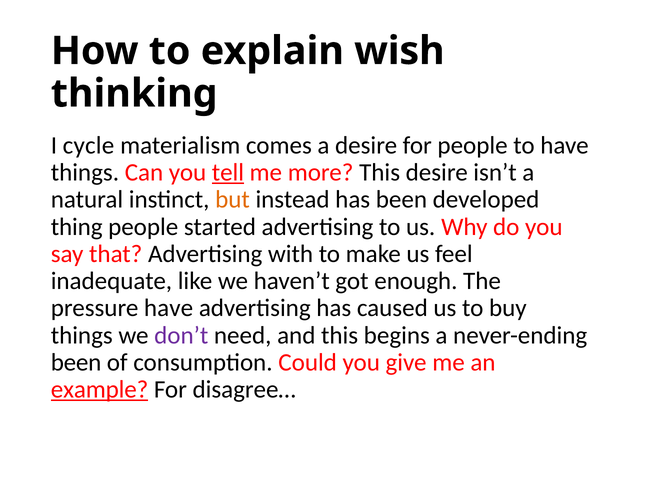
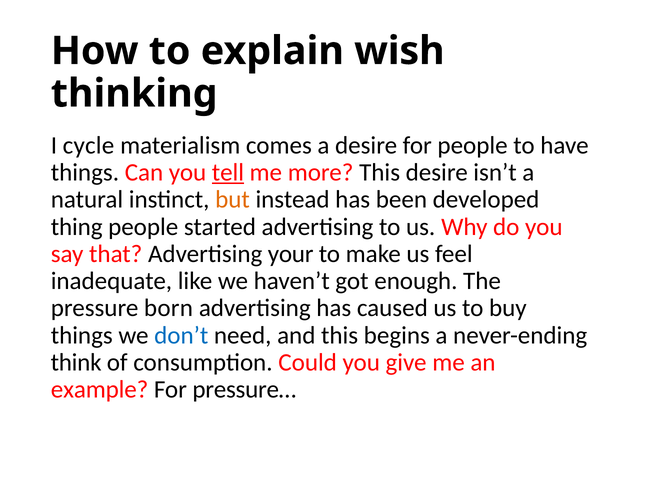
with: with -> your (291, 254)
pressure have: have -> born (168, 308)
don’t colour: purple -> blue (181, 335)
been: been -> think (76, 362)
example underline: present -> none (100, 389)
disagree…: disagree… -> pressure… (244, 389)
